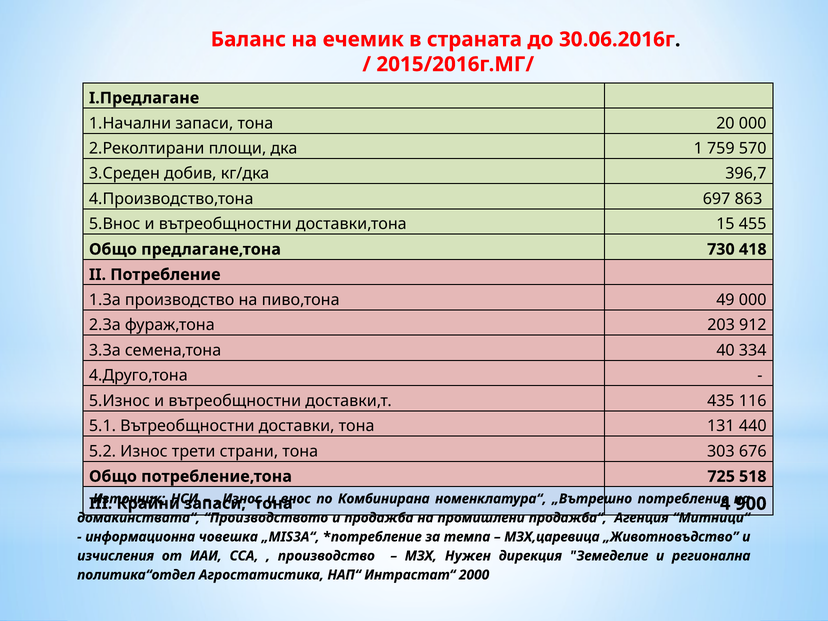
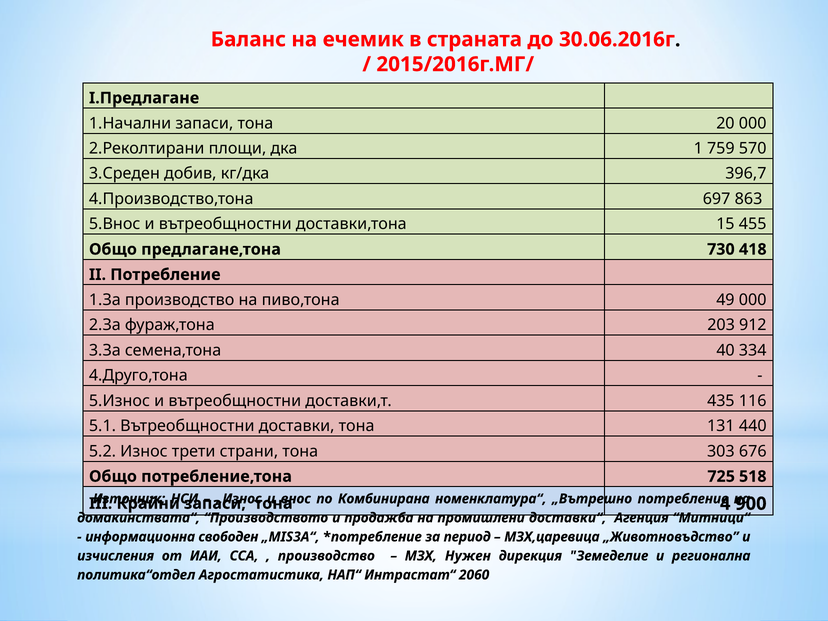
продажба“: продажба“ -> доставки“ (568, 518)
човешка: човешка -> свободен (228, 537)
темпа: темпа -> период (467, 537)
2000: 2000 -> 2060 (474, 575)
